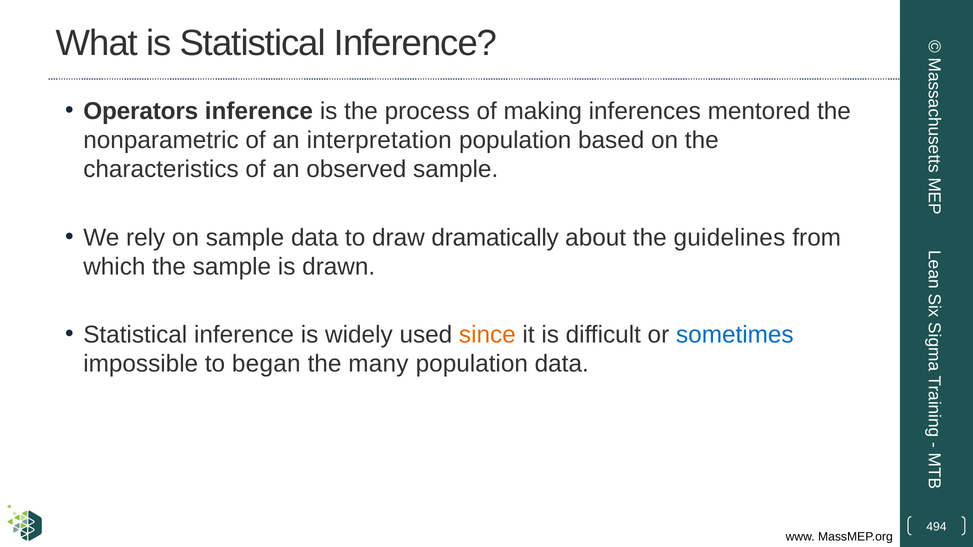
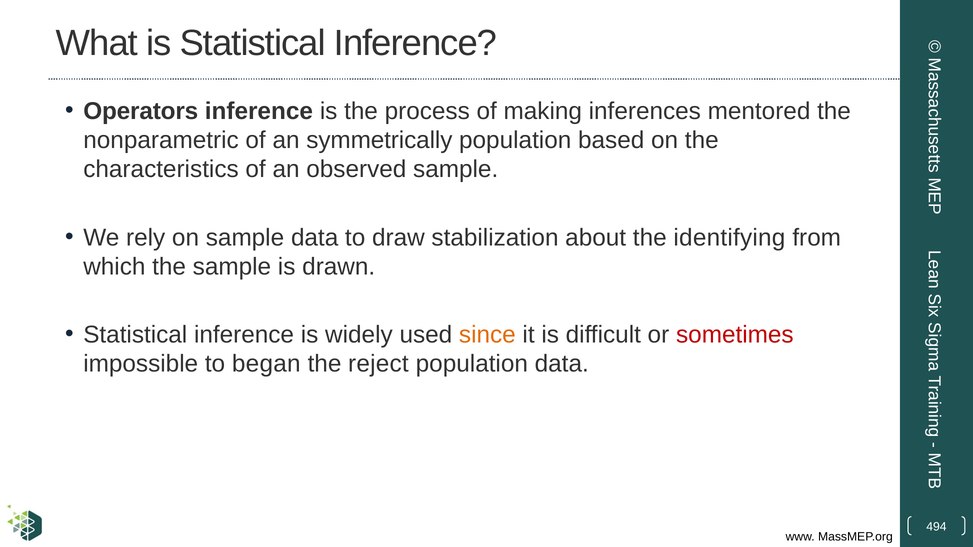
interpretation: interpretation -> symmetrically (379, 140)
dramatically: dramatically -> stabilization (495, 238)
guidelines: guidelines -> identifying (729, 238)
sometimes colour: blue -> red (735, 335)
many: many -> reject (378, 364)
